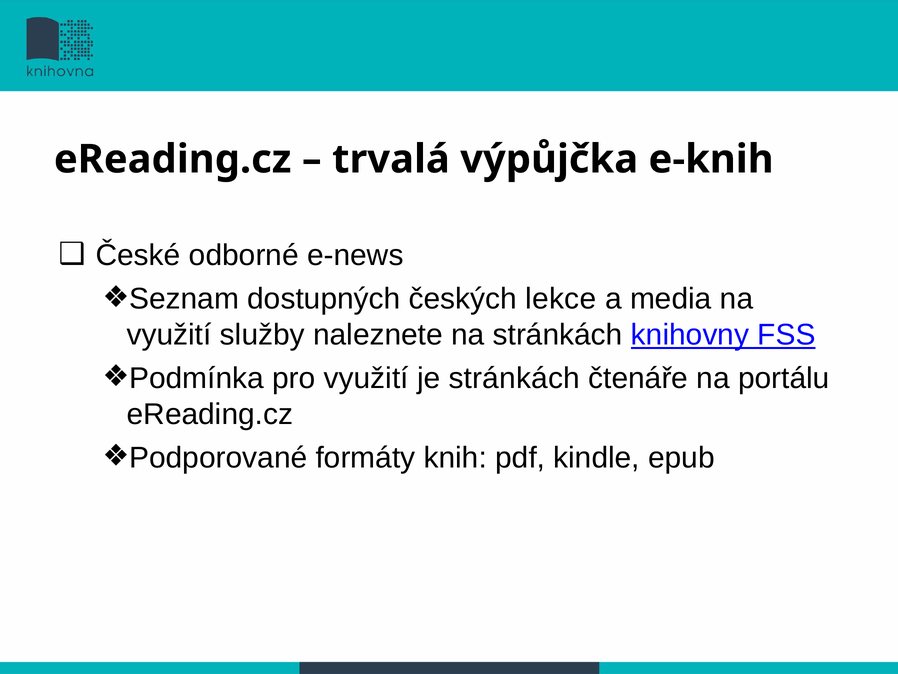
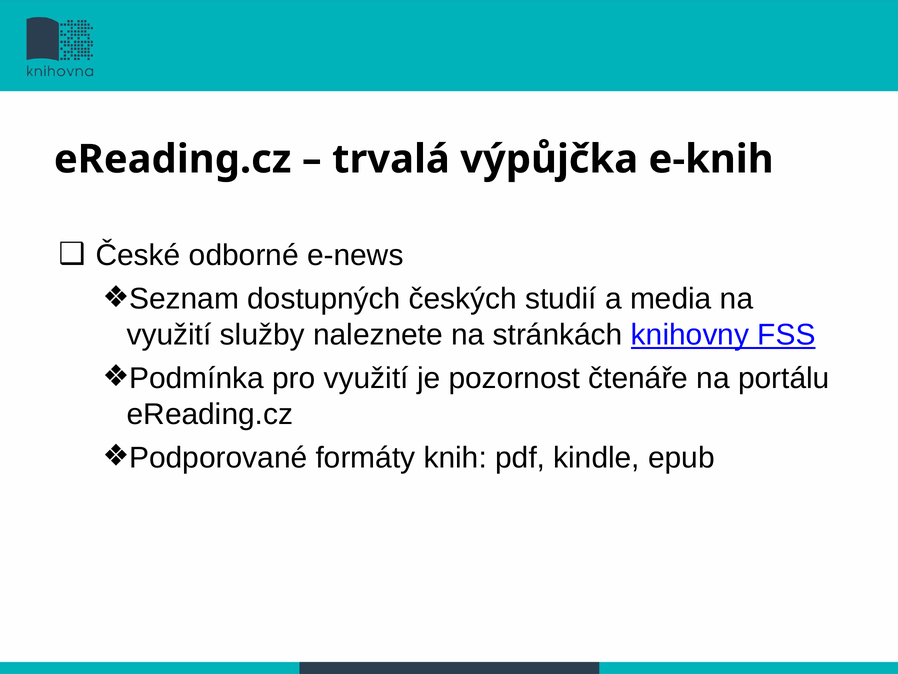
lekce: lekce -> studií (561, 299)
je stránkách: stránkách -> pozornost (514, 378)
